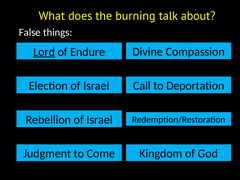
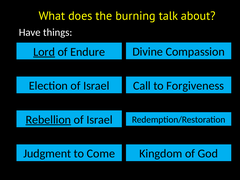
False: False -> Have (30, 32)
Deportation: Deportation -> Forgiveness (195, 86)
Rebellion underline: none -> present (48, 120)
